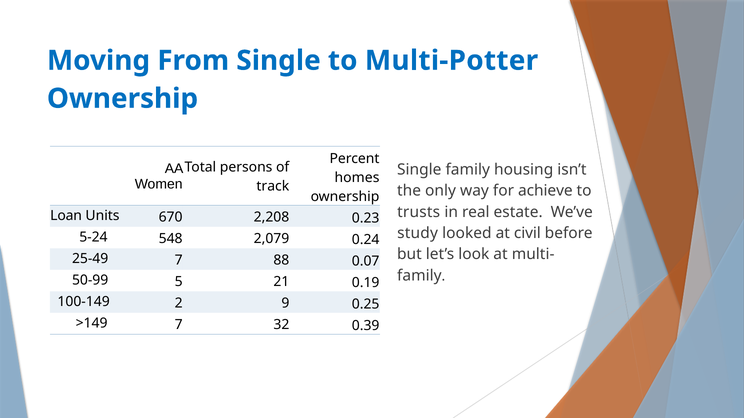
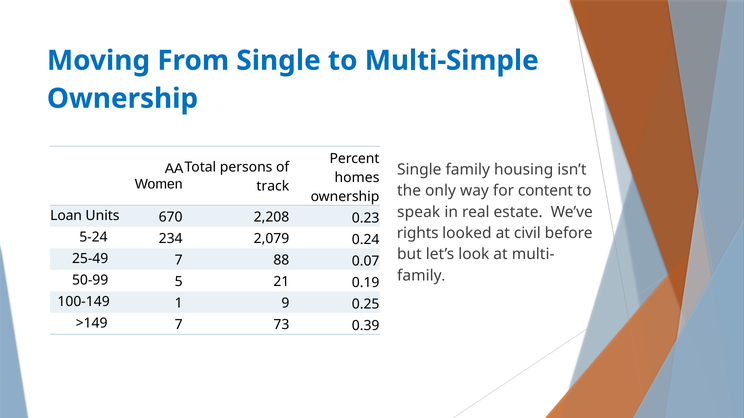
Multi-Potter: Multi-Potter -> Multi-Simple (452, 61)
achieve: achieve -> content (545, 191)
trusts: trusts -> speak (419, 212)
study: study -> rights (418, 233)
548: 548 -> 234 (171, 239)
2: 2 -> 1 (179, 303)
32: 32 -> 73 (281, 325)
